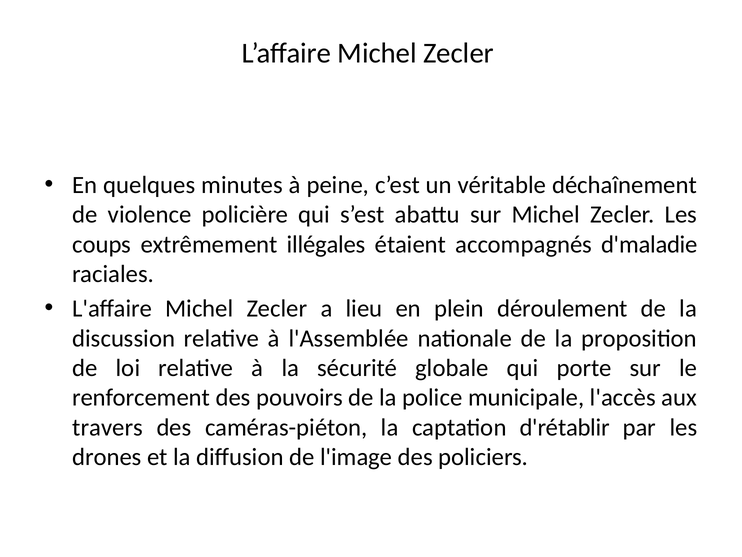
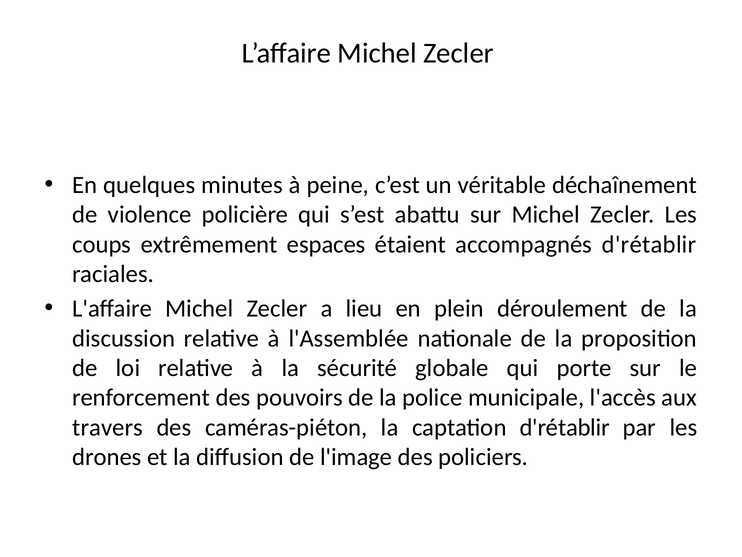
illégales: illégales -> espaces (326, 244)
accompagnés d'maladie: d'maladie -> d'rétablir (649, 244)
